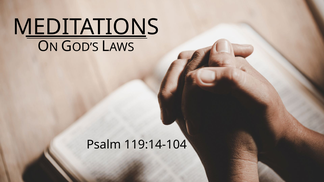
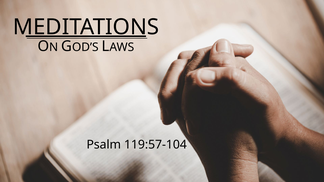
119:14-104: 119:14-104 -> 119:57-104 (155, 145)
